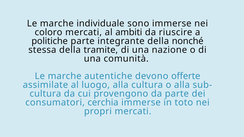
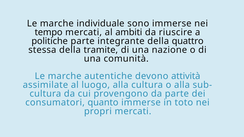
coloro: coloro -> tempo (49, 32)
nonché: nonché -> quattro (188, 41)
offerte: offerte -> attività (186, 76)
cerchia: cerchia -> quanto (103, 103)
